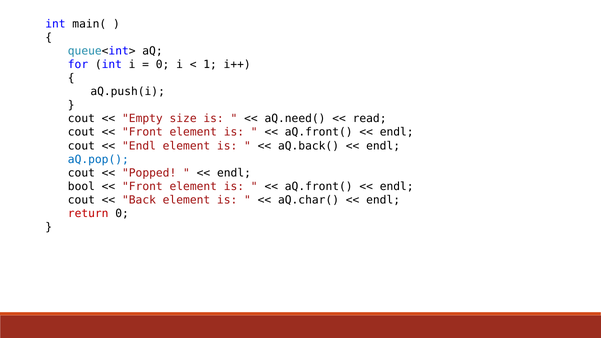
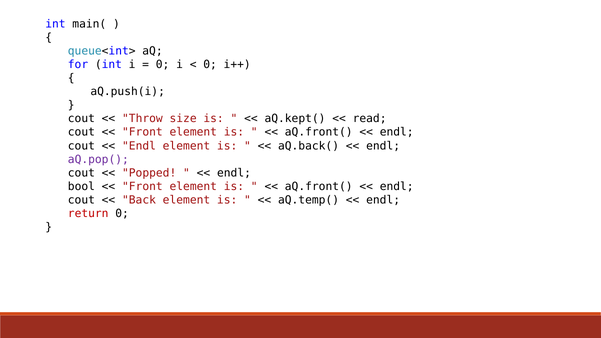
1: 1 -> 0 (210, 65)
Empty: Empty -> Throw (142, 119)
aQ.need(: aQ.need( -> aQ.kept( (295, 119)
aQ.pop( colour: blue -> purple (98, 159)
aQ.char(: aQ.char( -> aQ.temp( (309, 200)
